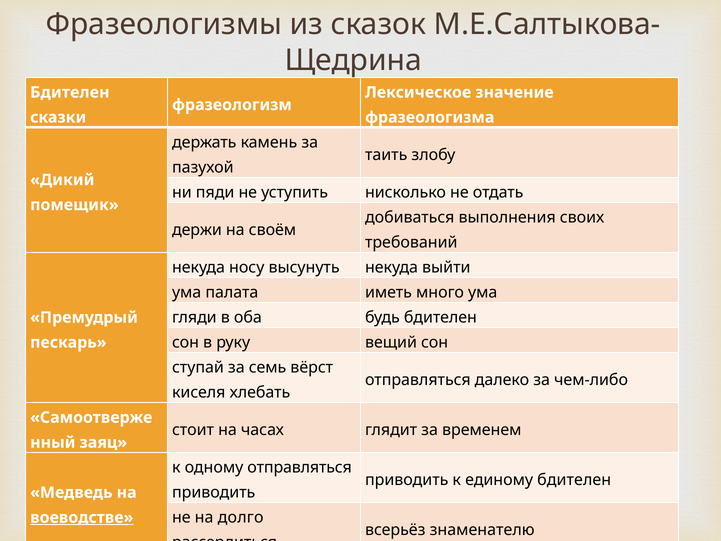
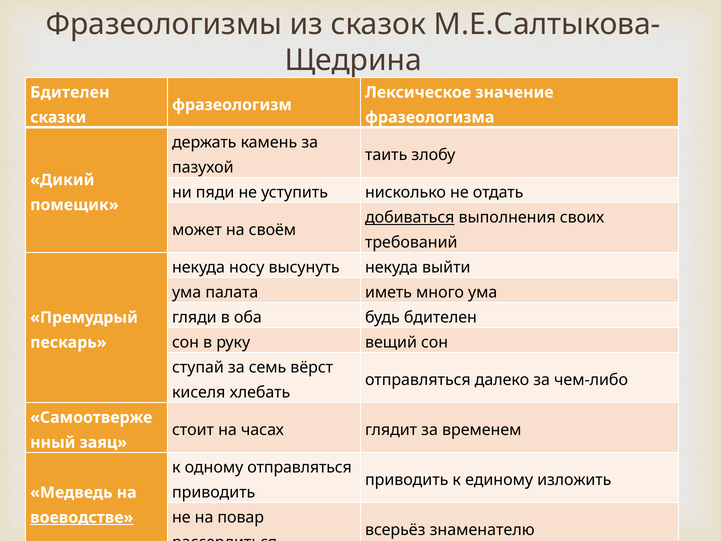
добиваться underline: none -> present (410, 217)
держи: держи -> может (197, 230)
единому бдителен: бдителен -> изложить (574, 480)
долго: долго -> повар (241, 517)
